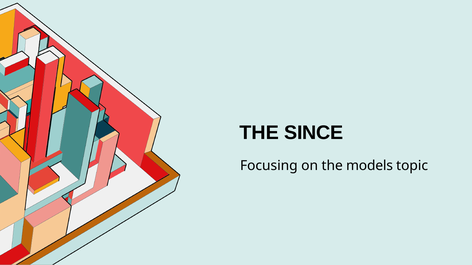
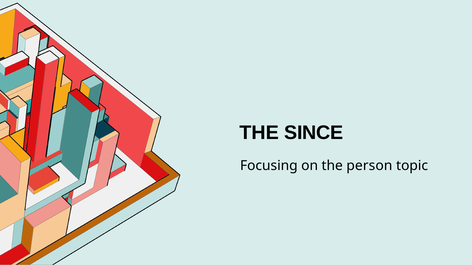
models: models -> person (369, 166)
